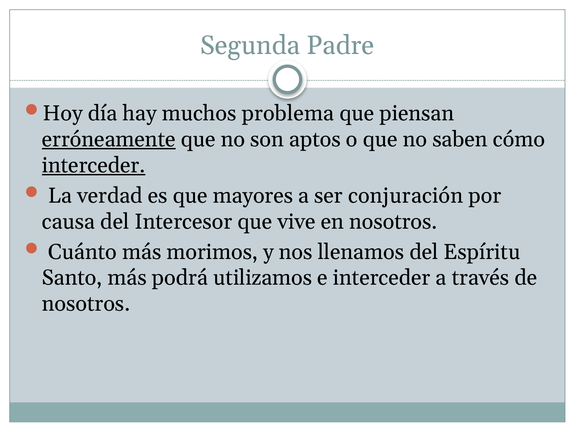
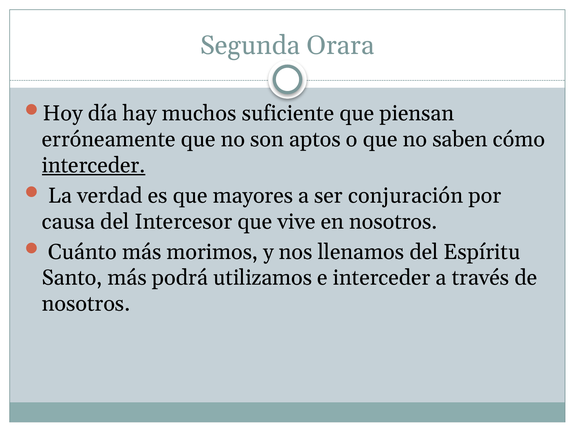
Padre: Padre -> Orara (340, 45)
problema: problema -> suficiente (288, 113)
erróneamente underline: present -> none (109, 139)
